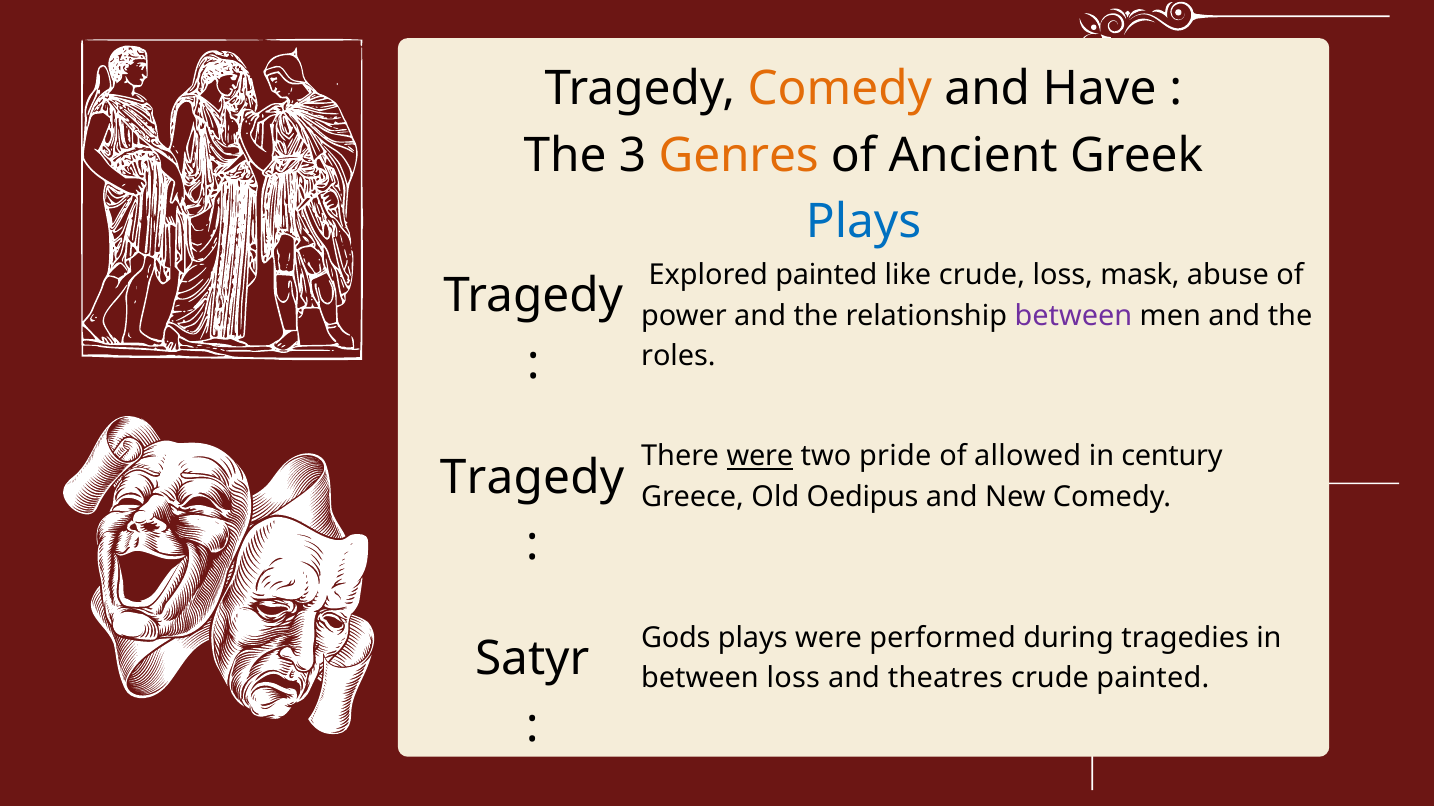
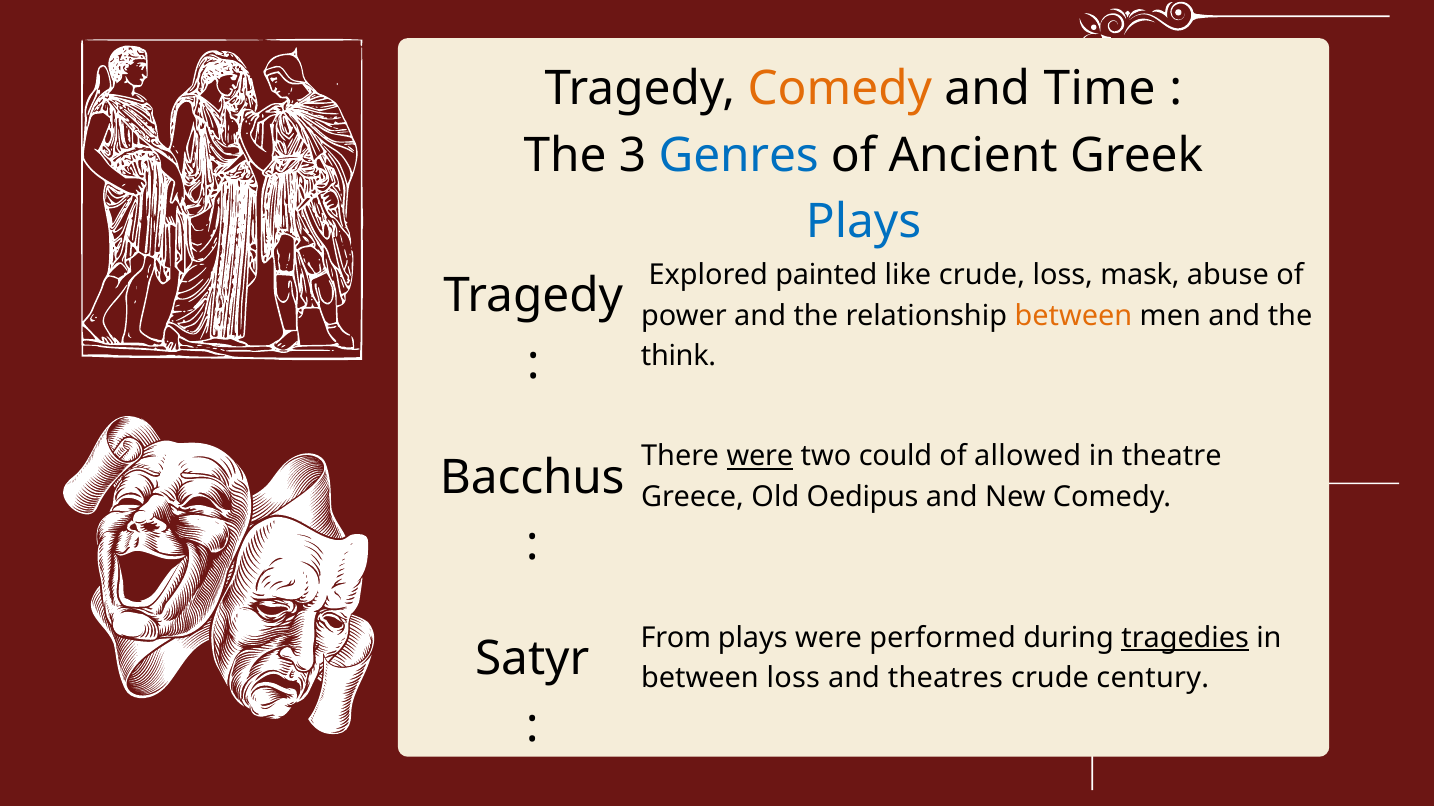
Have: Have -> Time (1099, 89)
Genres colour: orange -> blue (739, 155)
between colour: purple -> orange (1073, 316)
roles: roles -> think (679, 356)
pride: pride -> could (895, 457)
century: century -> theatre (1172, 457)
Tragedy: Tragedy -> Bacchus (532, 478)
Gods: Gods -> From (676, 638)
tragedies underline: none -> present (1185, 638)
crude painted: painted -> century (1153, 679)
